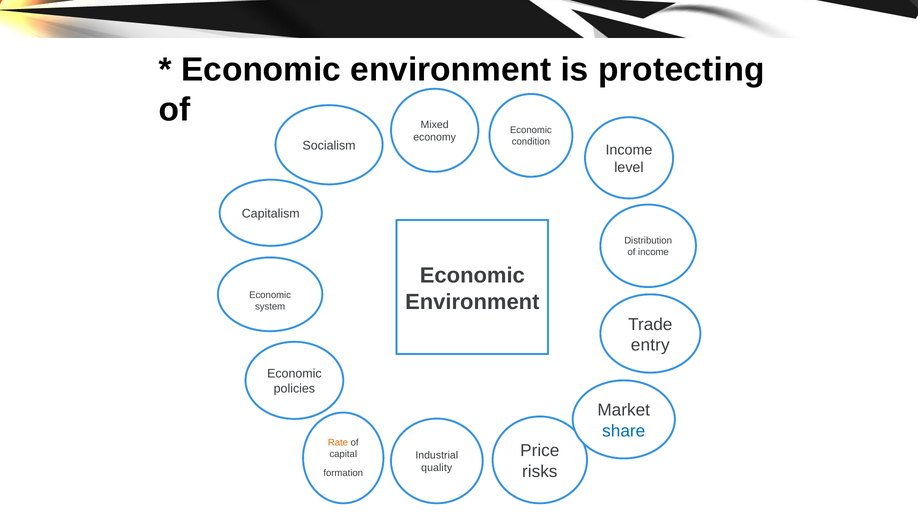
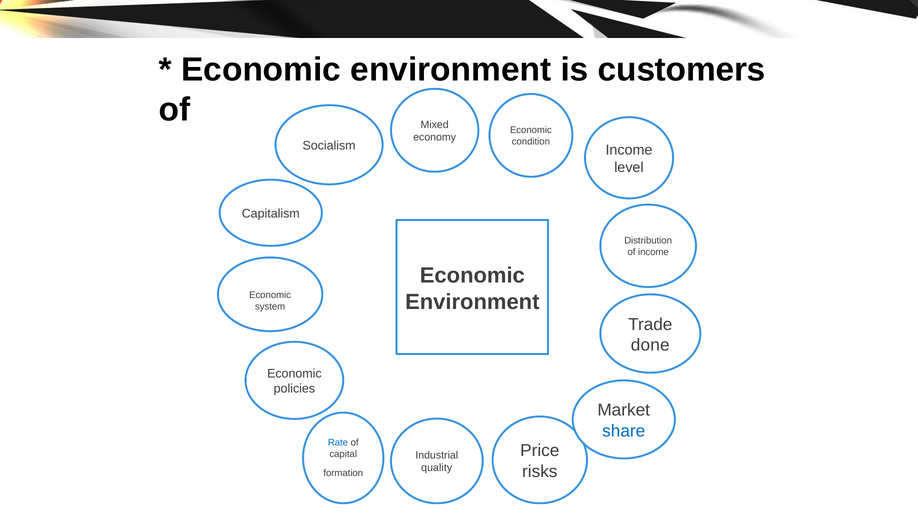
protecting: protecting -> customers (682, 70)
entry: entry -> done (650, 345)
Rate colour: orange -> blue (338, 443)
